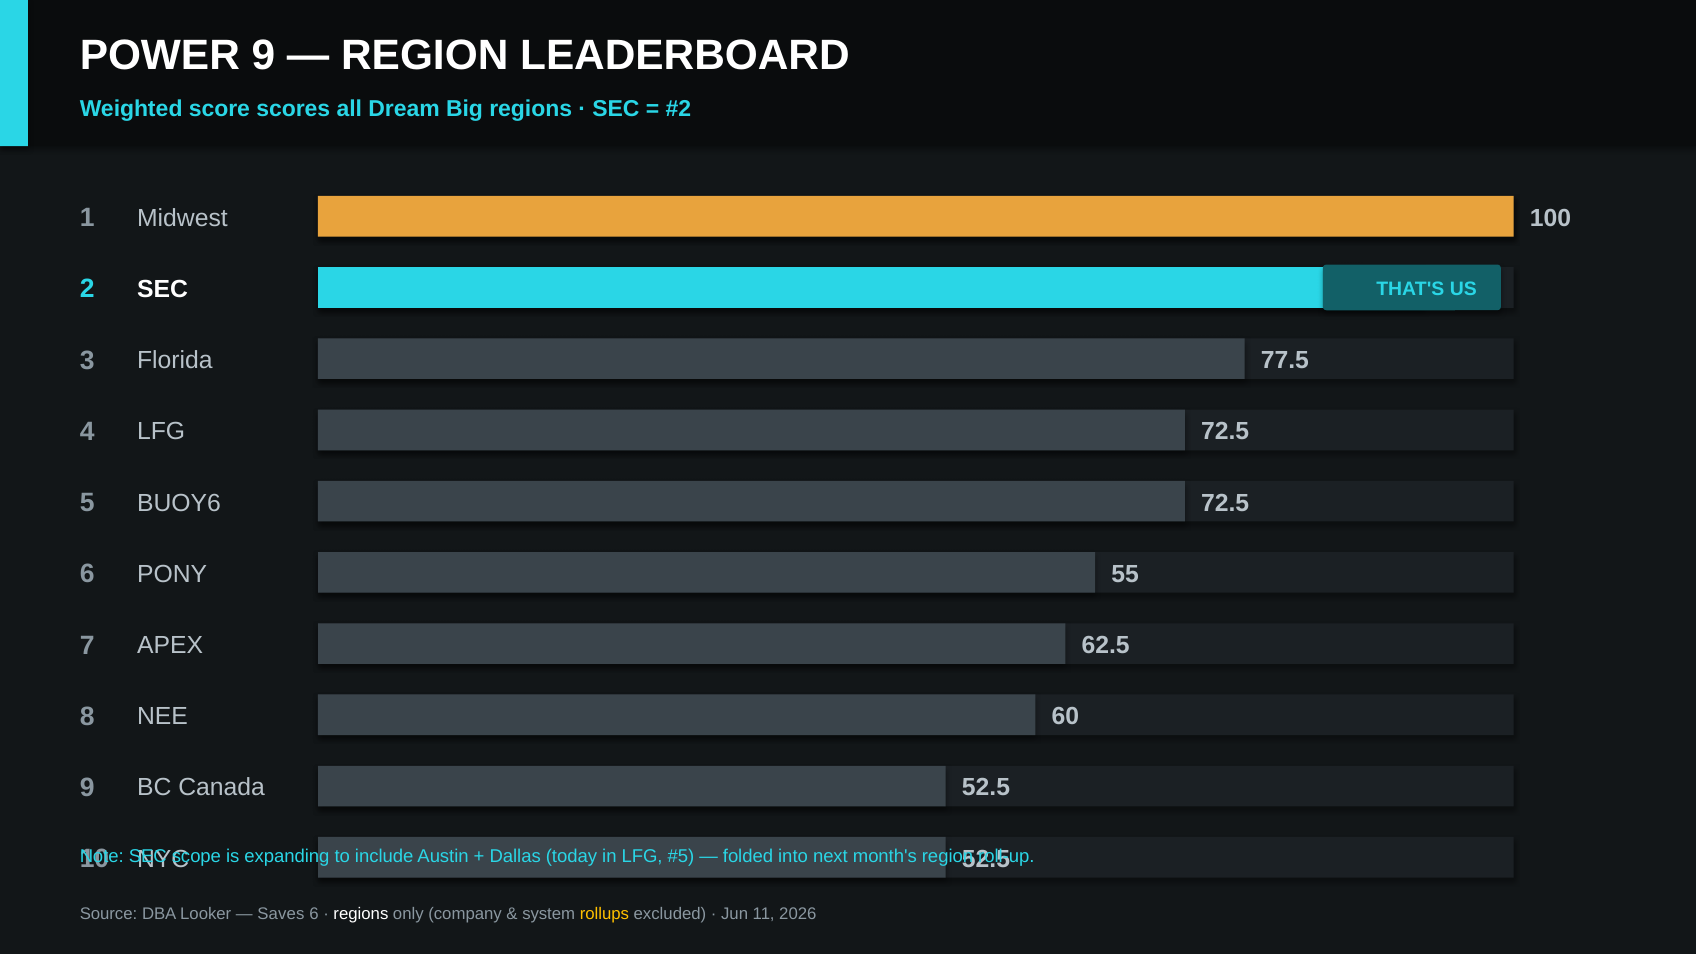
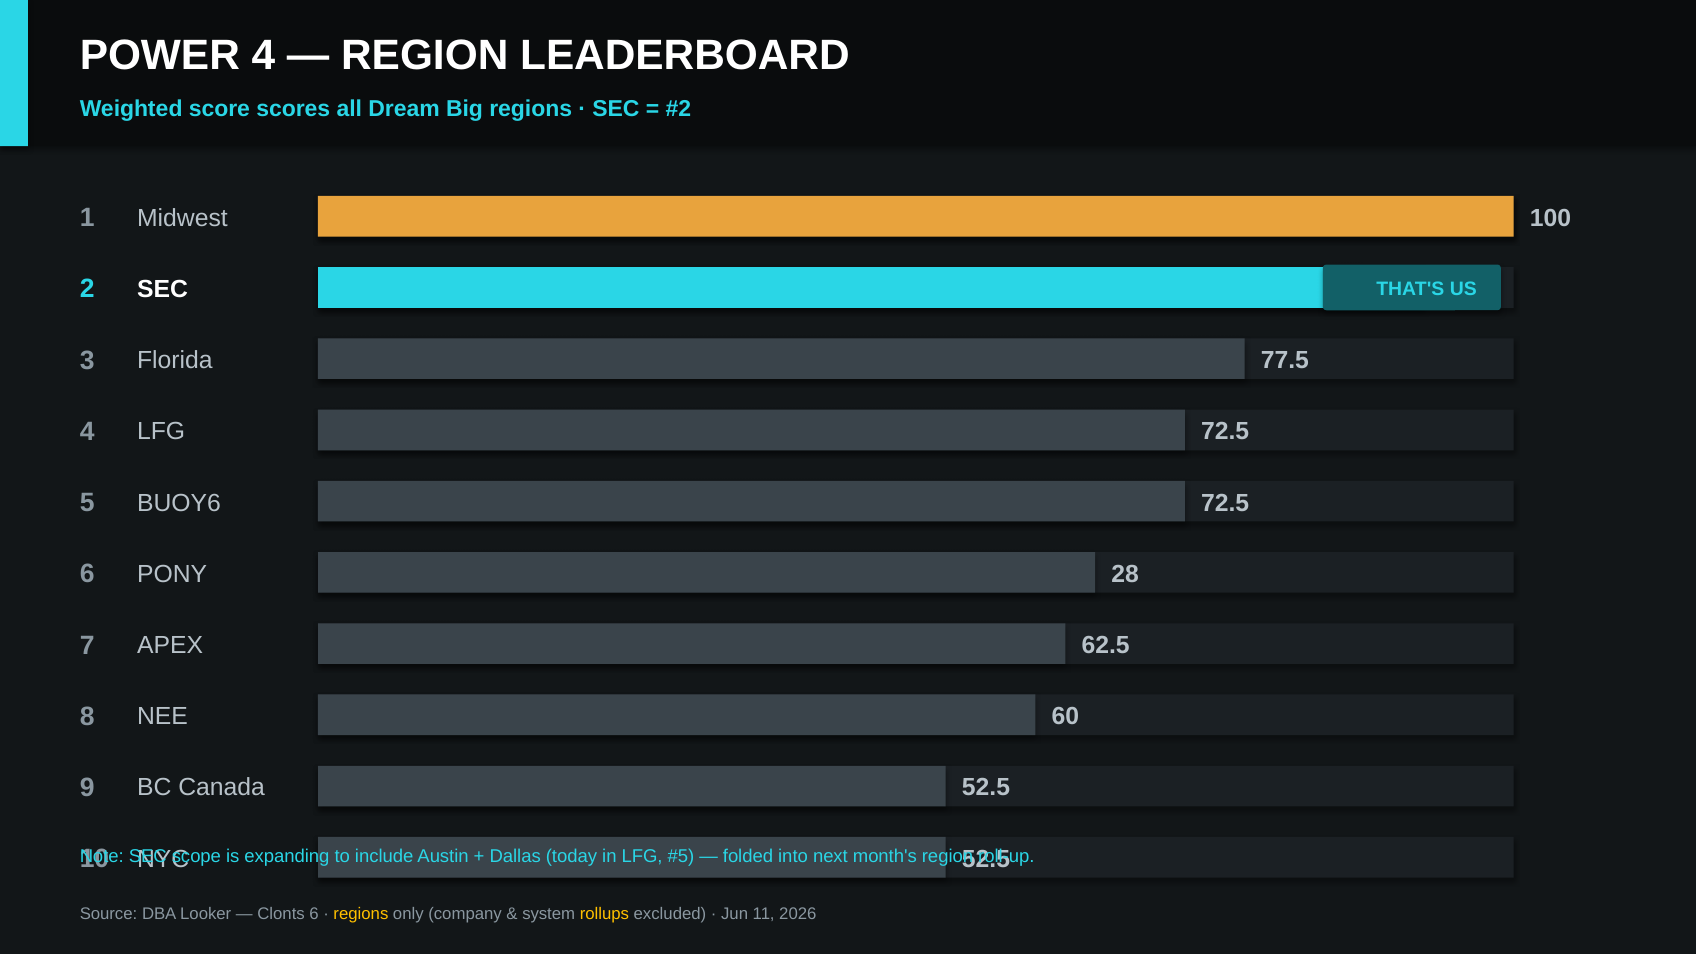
POWER 9: 9 -> 4 (263, 56)
55: 55 -> 28 (1125, 574)
Saves: Saves -> Clonts (281, 914)
regions colour: white -> yellow (361, 914)
